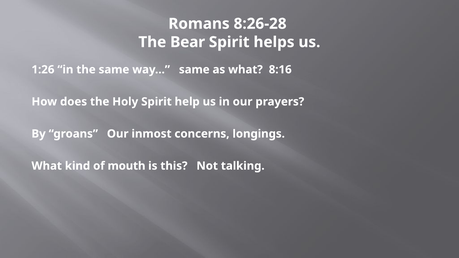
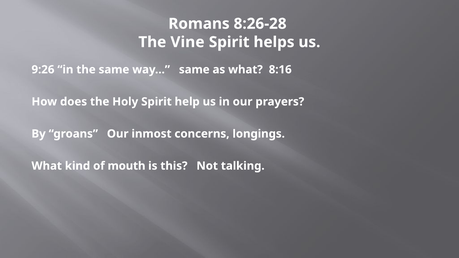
Bear: Bear -> Vine (187, 42)
1:26: 1:26 -> 9:26 (43, 70)
